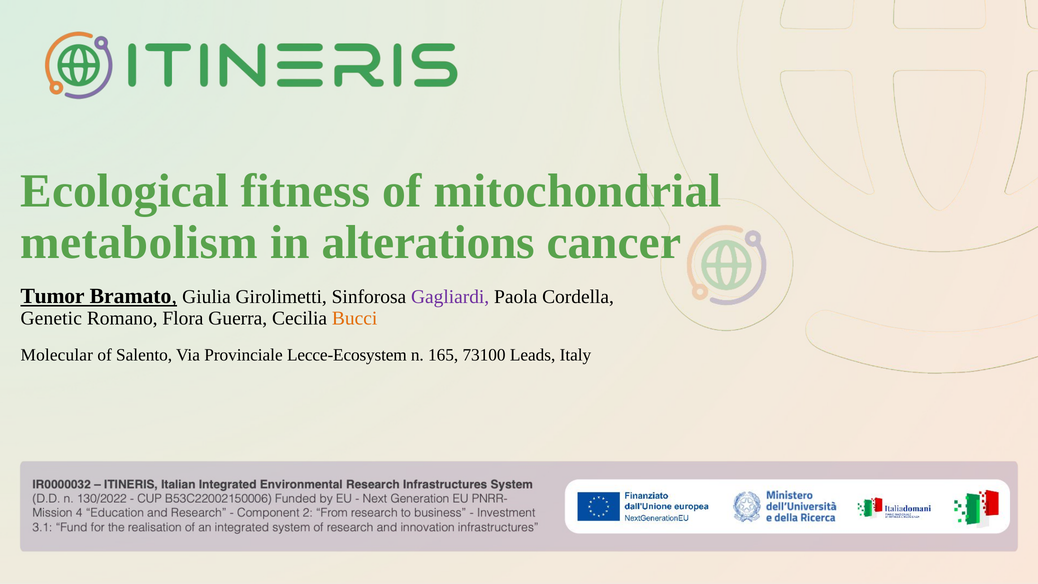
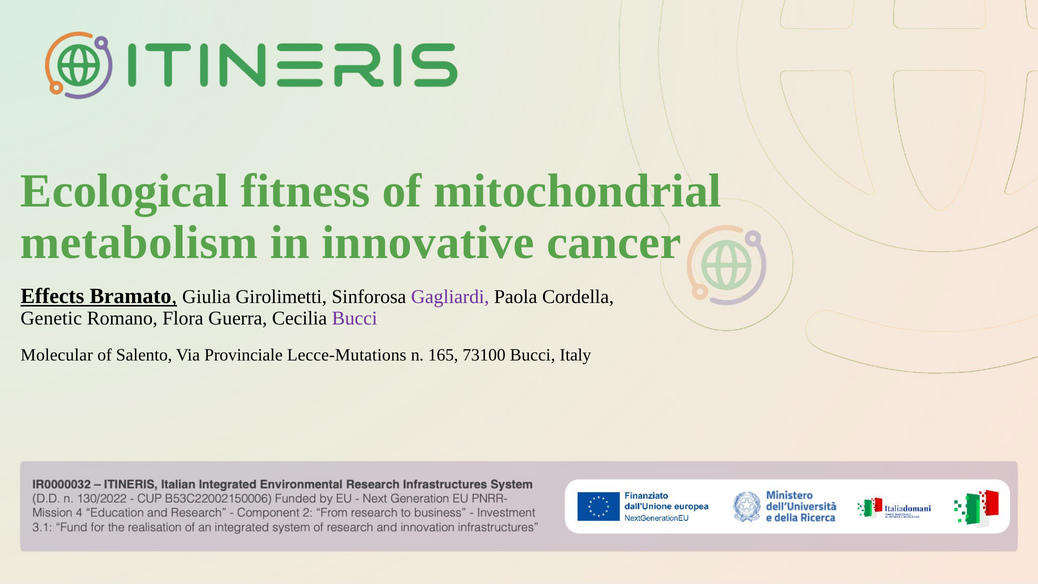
alterations: alterations -> innovative (428, 242)
Tumor: Tumor -> Effects (52, 296)
Bucci colour: orange -> purple (355, 318)
Lecce-Ecosystem: Lecce-Ecosystem -> Lecce-Mutations (347, 355)
73100 Leads: Leads -> Bucci (533, 355)
